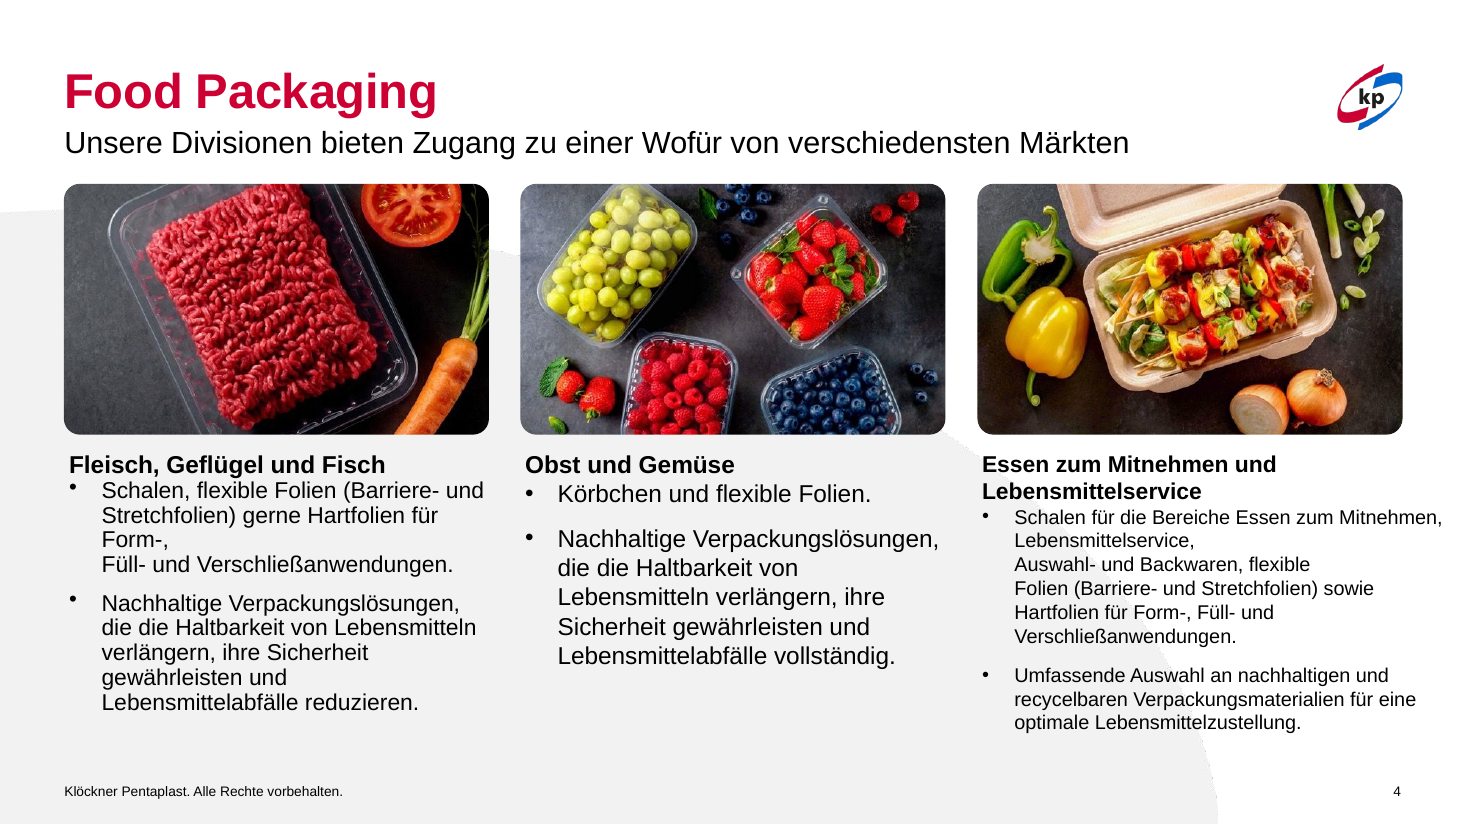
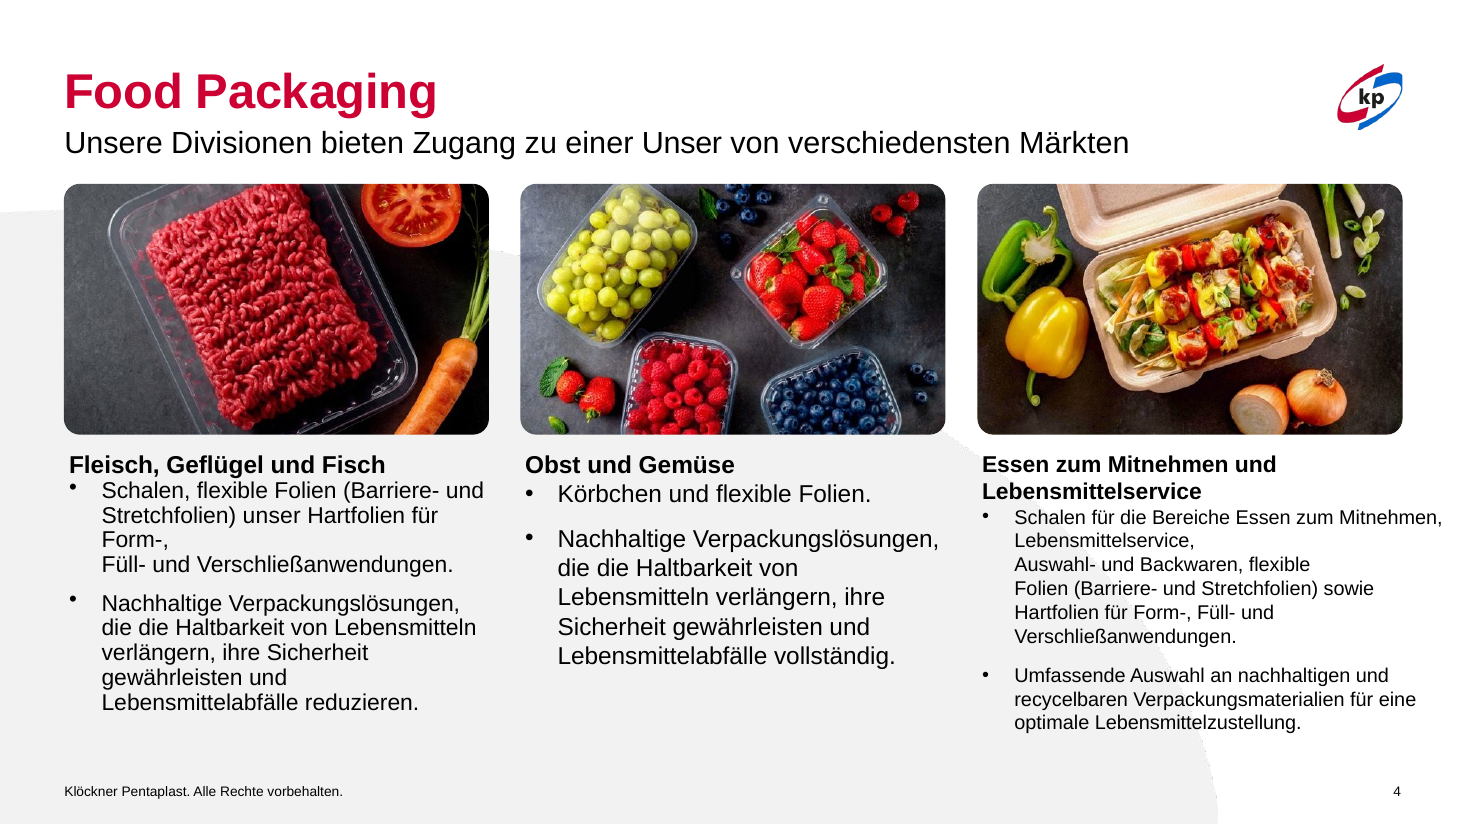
einer Wofür: Wofür -> Unser (682, 144)
Stretchfolien gerne: gerne -> unser (272, 516)
